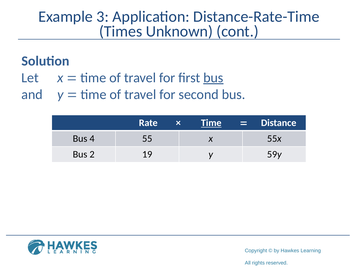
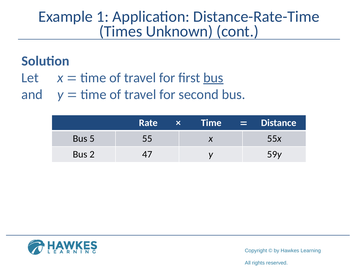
3: 3 -> 1 (103, 17)
Time underline: present -> none (211, 123)
4: 4 -> 5 (92, 139)
19: 19 -> 47 (147, 155)
